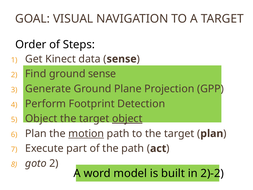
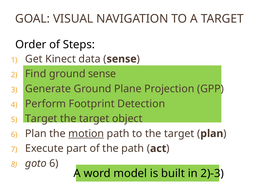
Object: Object -> Target (41, 119)
object underline: present -> none (127, 119)
goto 2: 2 -> 6 (54, 163)
2)-2: 2)-2 -> 2)-3 (212, 173)
